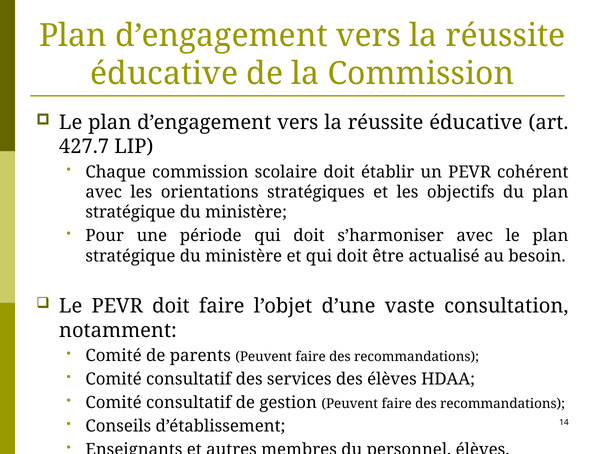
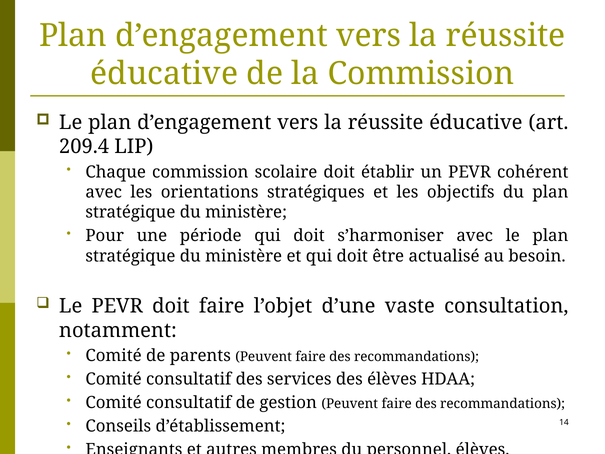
427.7: 427.7 -> 209.4 (84, 147)
